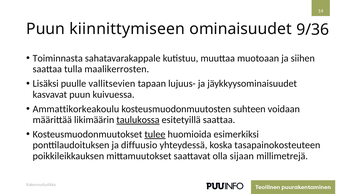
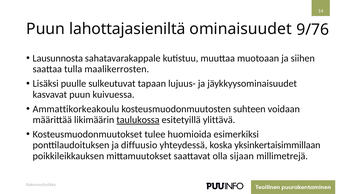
kiinnittymiseen: kiinnittymiseen -> lahottajasieniltä (127, 29)
9/36: 9/36 -> 9/76 (313, 30)
Toiminnasta: Toiminnasta -> Lausunnosta (58, 58)
vallitsevien: vallitsevien -> sulkeutuvat (112, 83)
esitetyillä saattaa: saattaa -> ylittävä (219, 120)
tulee underline: present -> none (155, 134)
tasapainokosteuteen: tasapainokosteuteen -> yksinkertaisimmillaan (277, 145)
